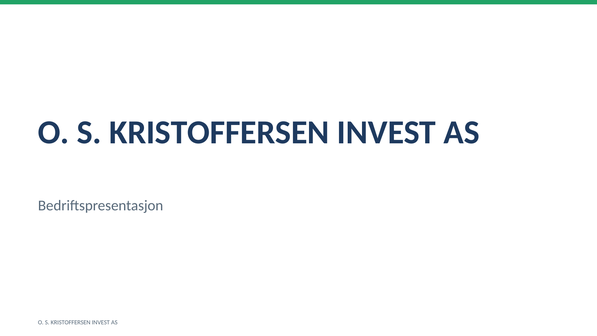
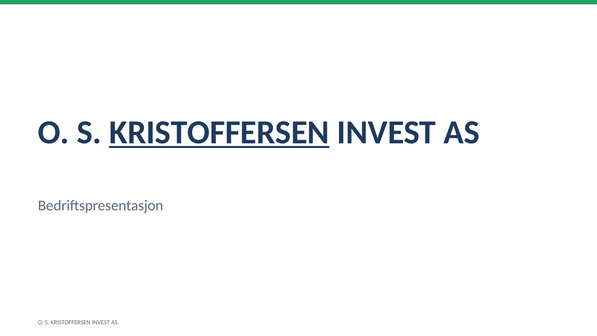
KRISTOFFERSEN underline: none -> present (219, 132)
